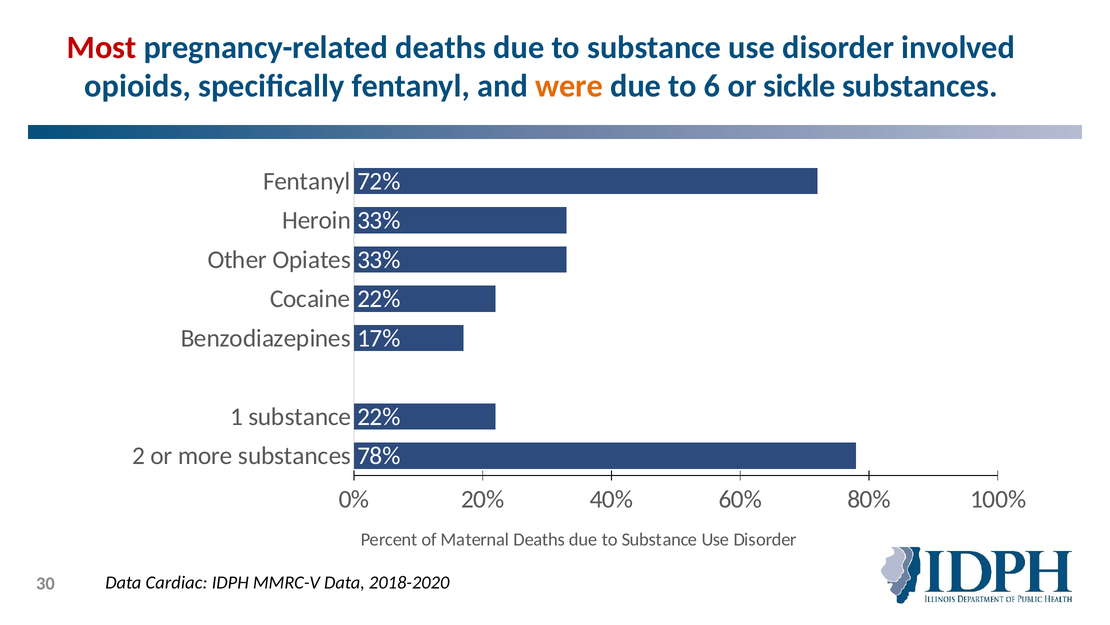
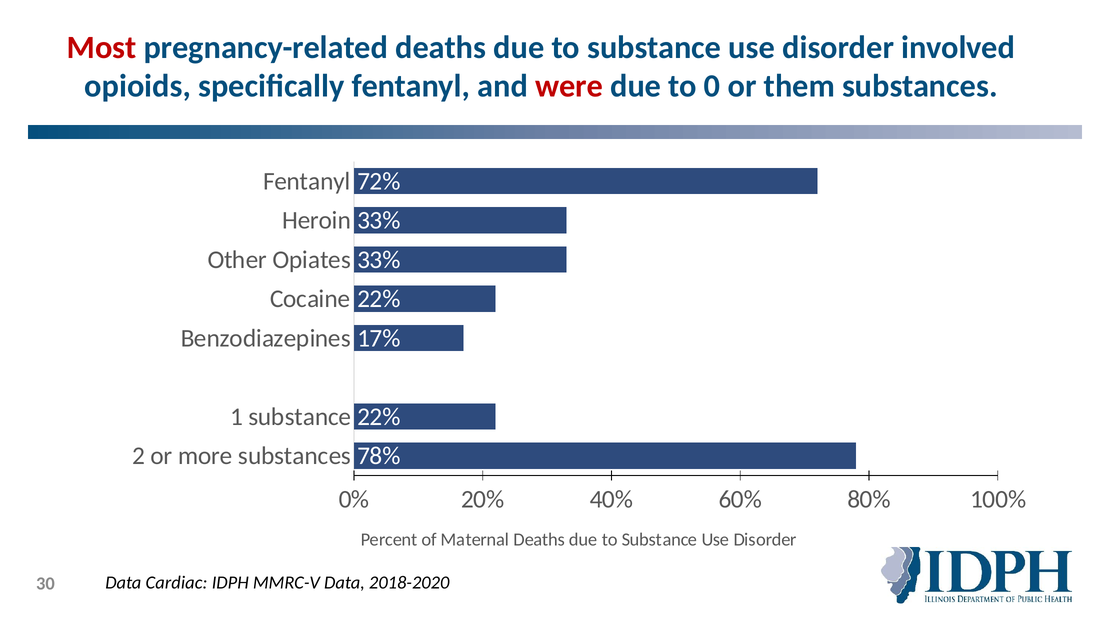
were colour: orange -> red (569, 86)
6: 6 -> 0 (712, 86)
sickle: sickle -> them (799, 86)
